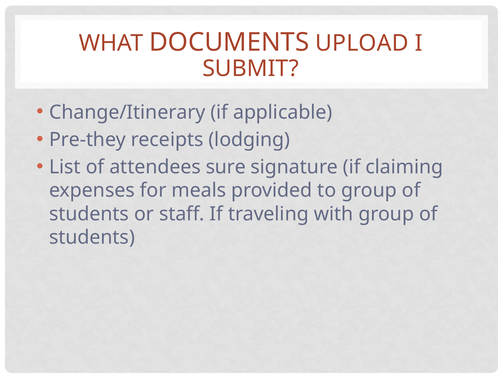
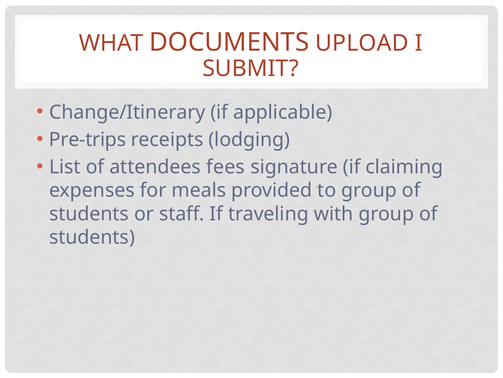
Pre-they: Pre-they -> Pre-trips (88, 139)
sure: sure -> fees (226, 167)
